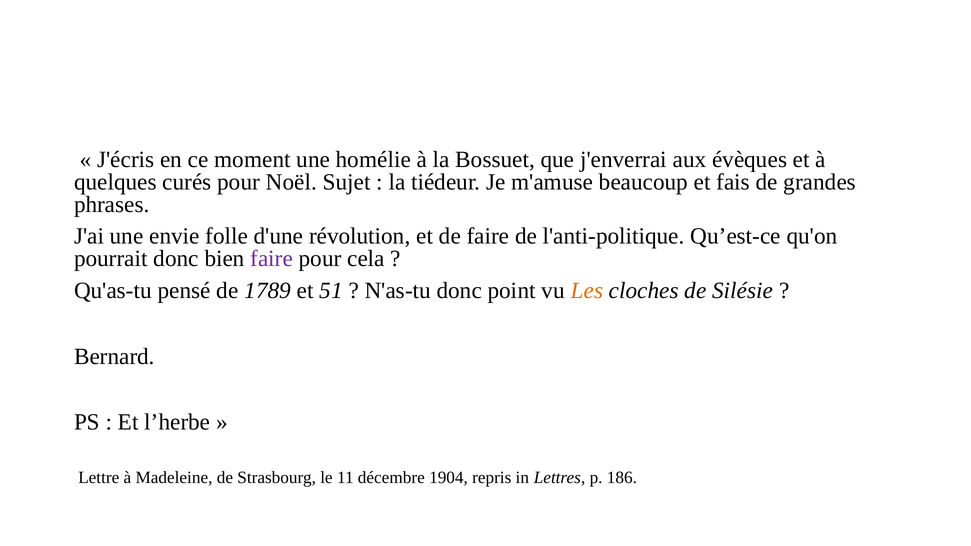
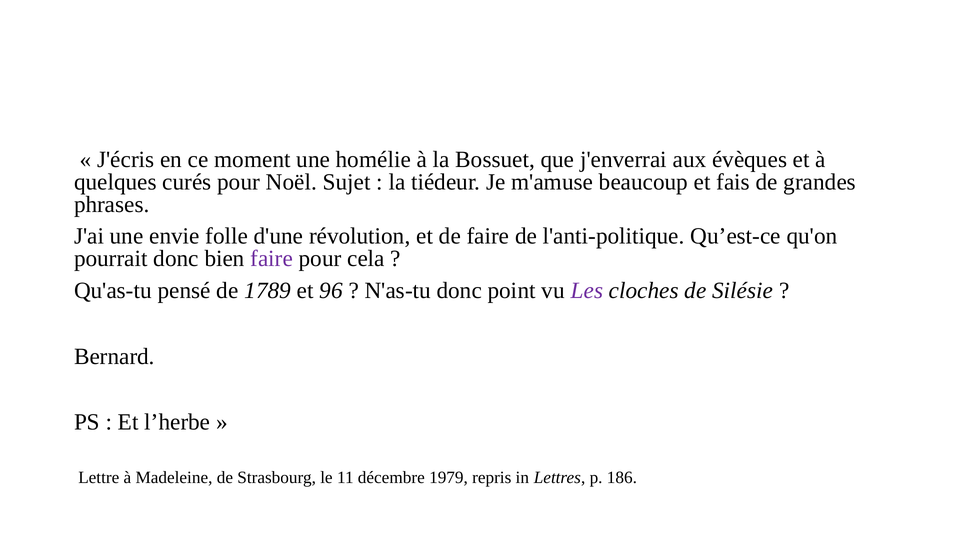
51: 51 -> 96 (331, 291)
Les colour: orange -> purple (587, 291)
1904: 1904 -> 1979 (449, 478)
